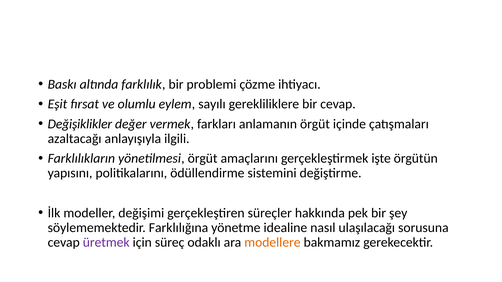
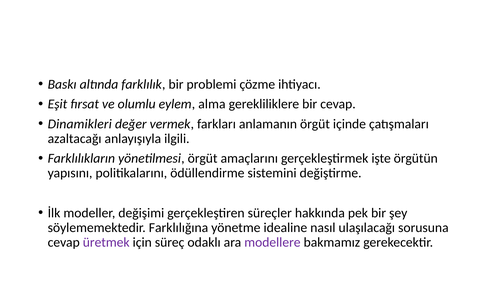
sayılı: sayılı -> alma (212, 104)
Değişiklikler: Değişiklikler -> Dinamikleri (80, 124)
modellere colour: orange -> purple (272, 243)
